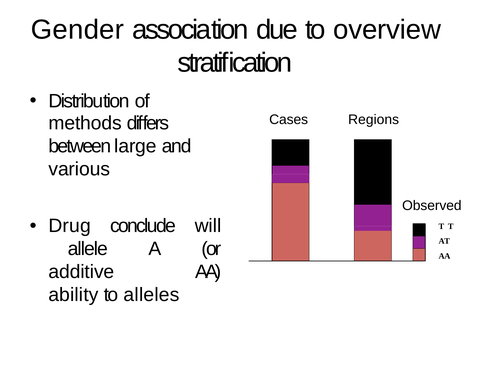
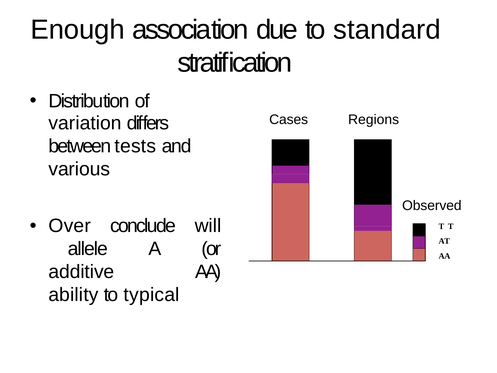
Gender: Gender -> Enough (78, 30)
overview: overview -> standard (387, 30)
methods: methods -> variation (85, 123)
large: large -> tests (135, 146)
Drug: Drug -> Over (70, 226)
alleles: alleles -> typical (152, 294)
